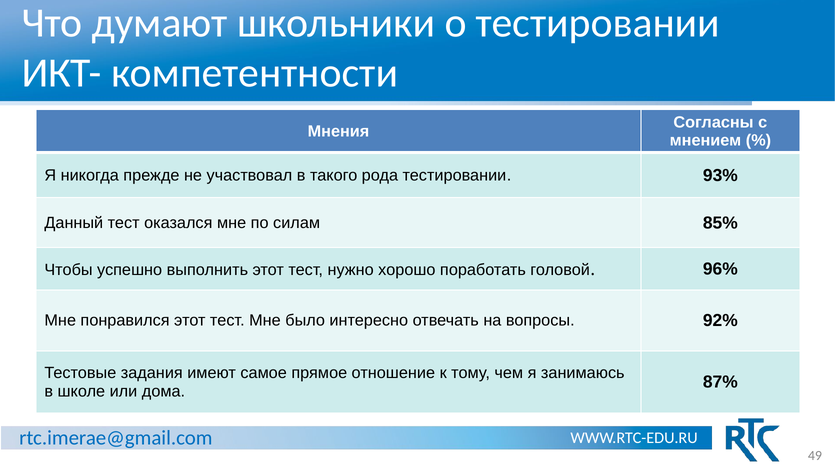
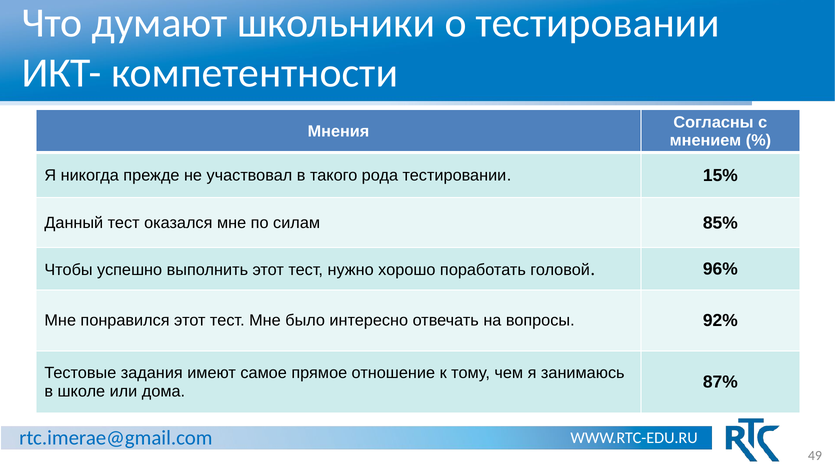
93%: 93% -> 15% (720, 176)
